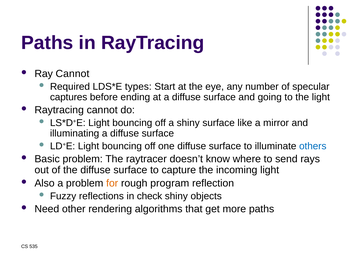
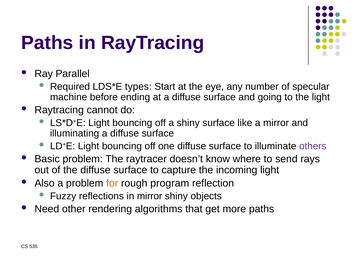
Ray Cannot: Cannot -> Parallel (73, 74)
captures: captures -> machine (69, 97)
others colour: blue -> purple (313, 146)
in check: check -> mirror (150, 196)
